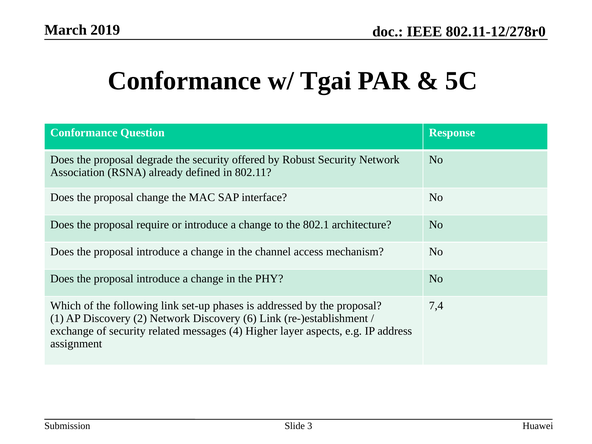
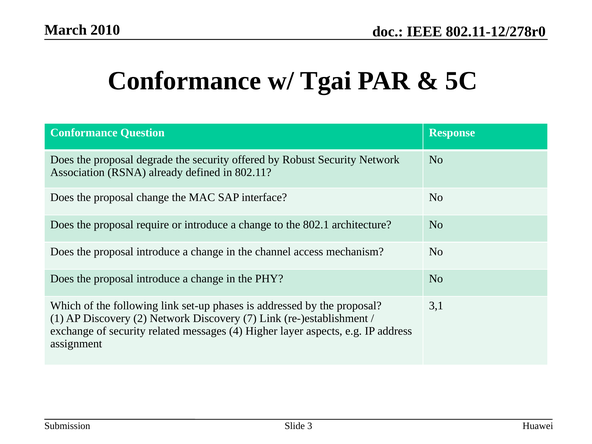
2019: 2019 -> 2010 (105, 30)
7,4: 7,4 -> 3,1 (436, 306)
6: 6 -> 7 (250, 318)
